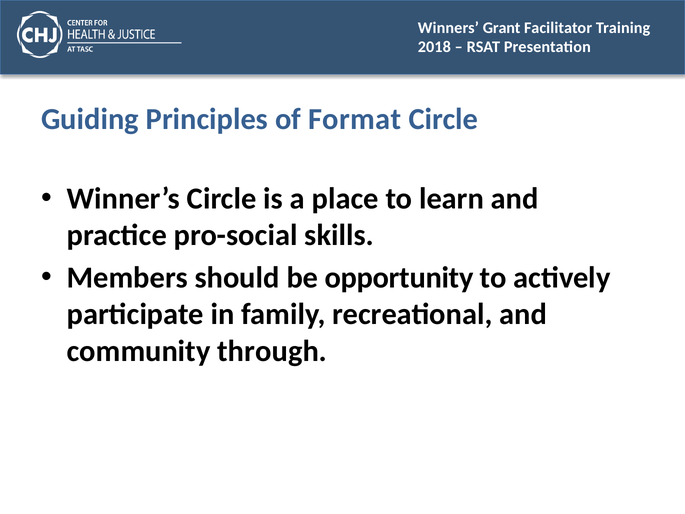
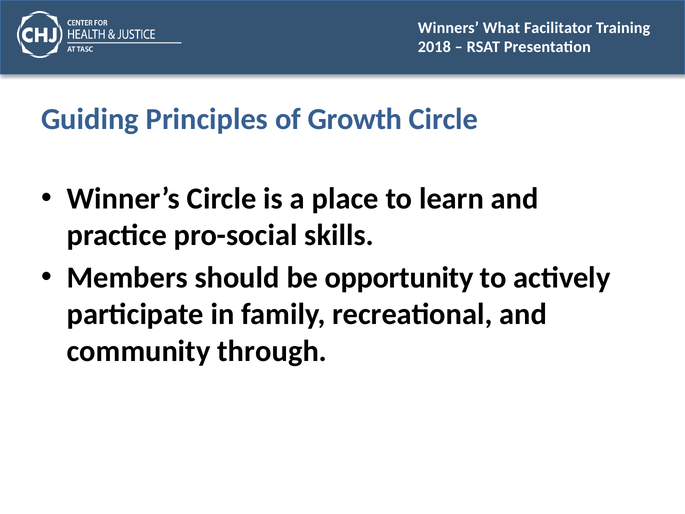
Grant: Grant -> What (501, 28)
Format: Format -> Growth (355, 119)
